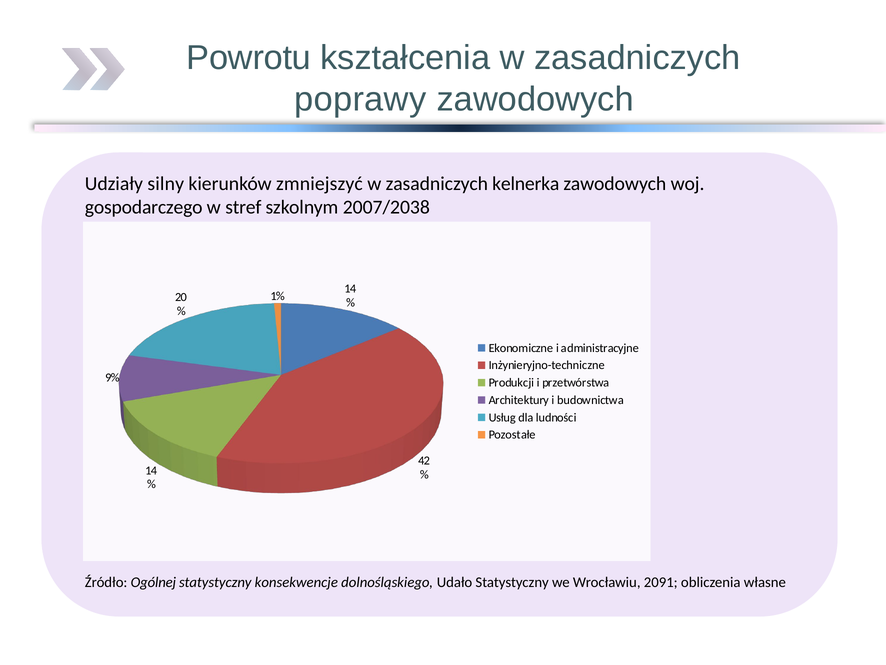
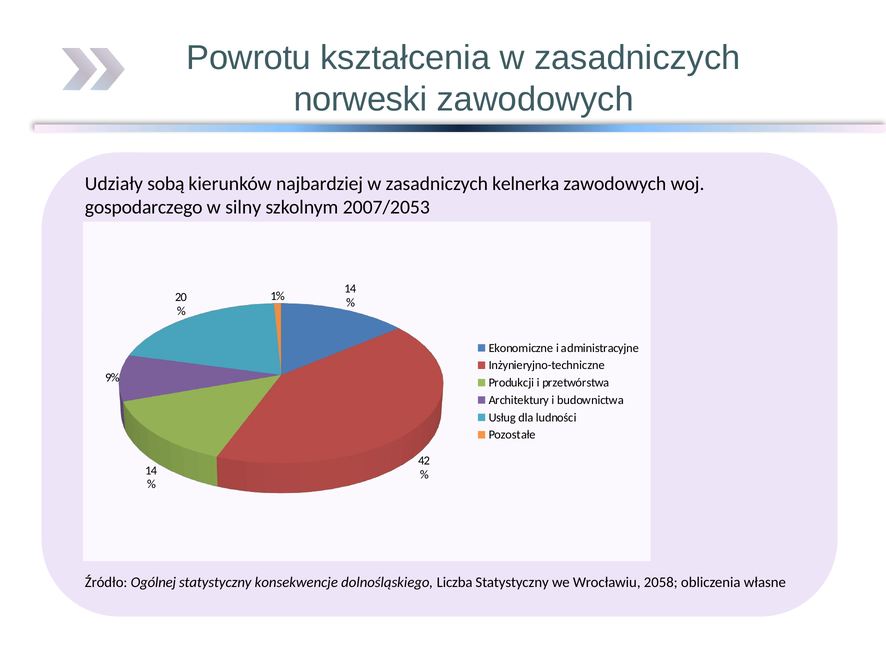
poprawy: poprawy -> norweski (361, 99)
silny: silny -> sobą (166, 184)
zmniejszyć: zmniejszyć -> najbardziej (320, 184)
stref: stref -> silny (243, 207)
2007/2038: 2007/2038 -> 2007/2053 (386, 207)
Udało: Udało -> Liczba (455, 582)
2091: 2091 -> 2058 (661, 582)
